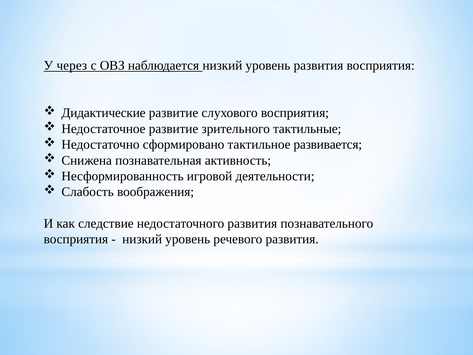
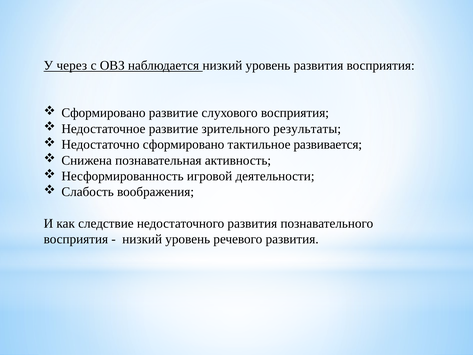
Дидактические: Дидактические -> Сформировано (103, 113)
тактильные: тактильные -> результаты (307, 129)
